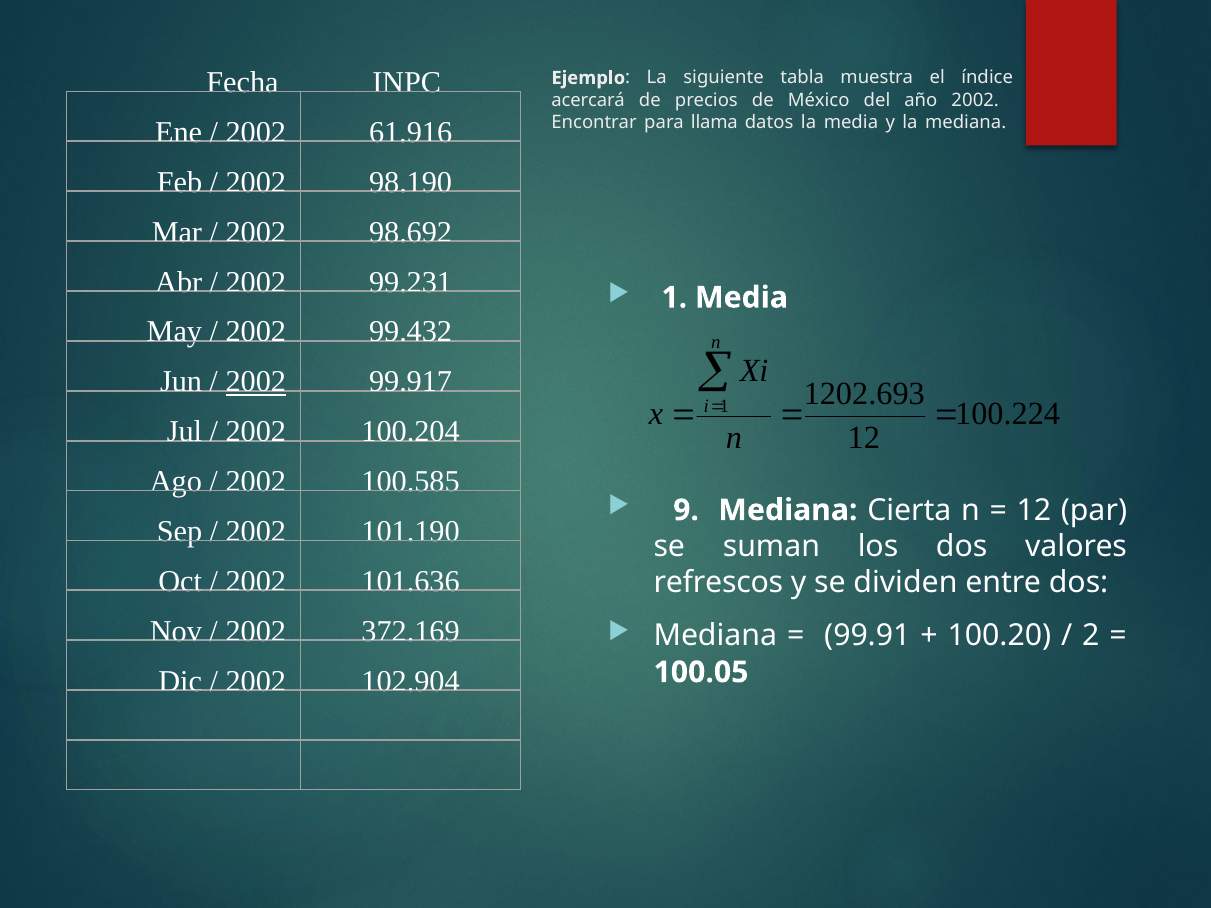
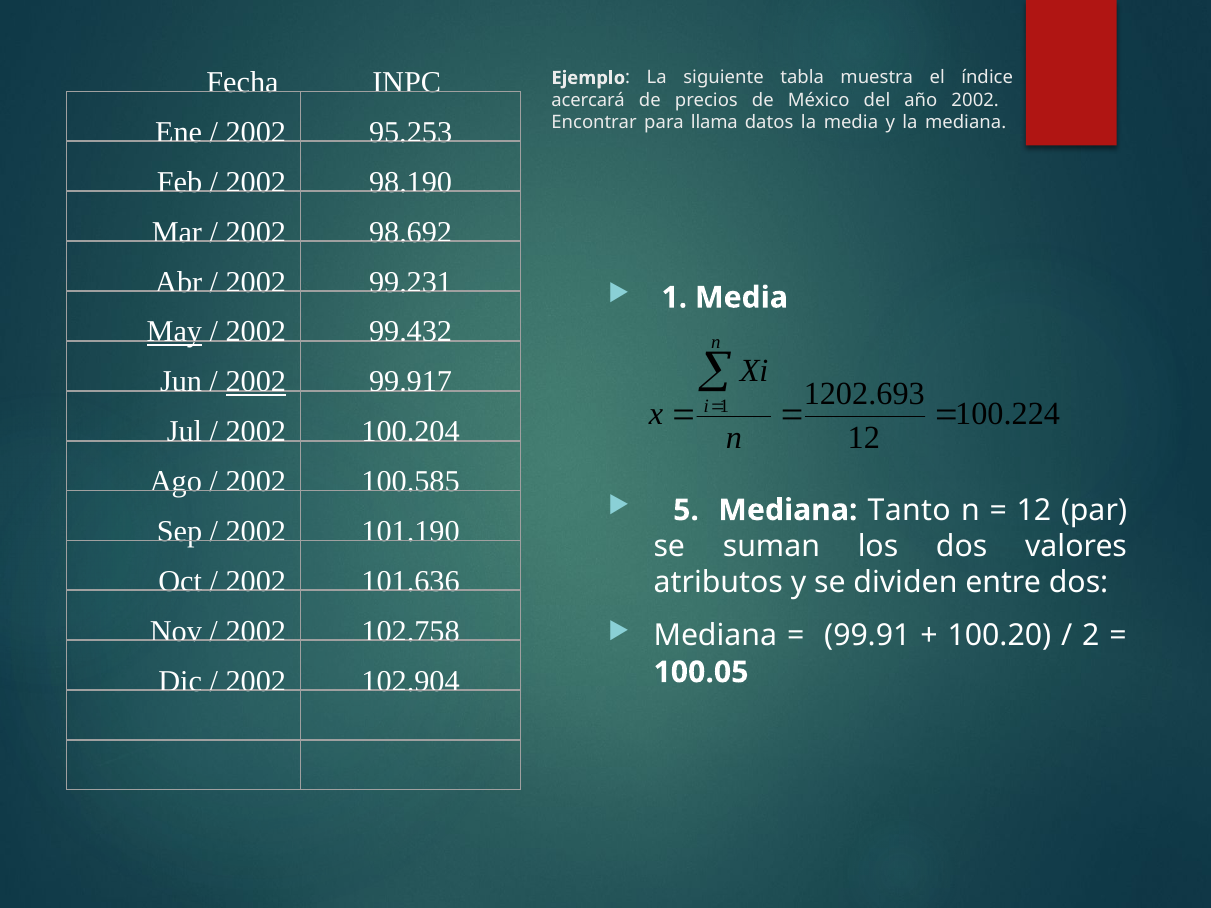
61.916: 61.916 -> 95.253 (411, 132)
May underline: none -> present (174, 332)
9: 9 -> 5 (686, 510)
Cierta: Cierta -> Tanto (909, 510)
refrescos: refrescos -> atributos (718, 583)
372.169: 372.169 -> 102.758 (411, 632)
